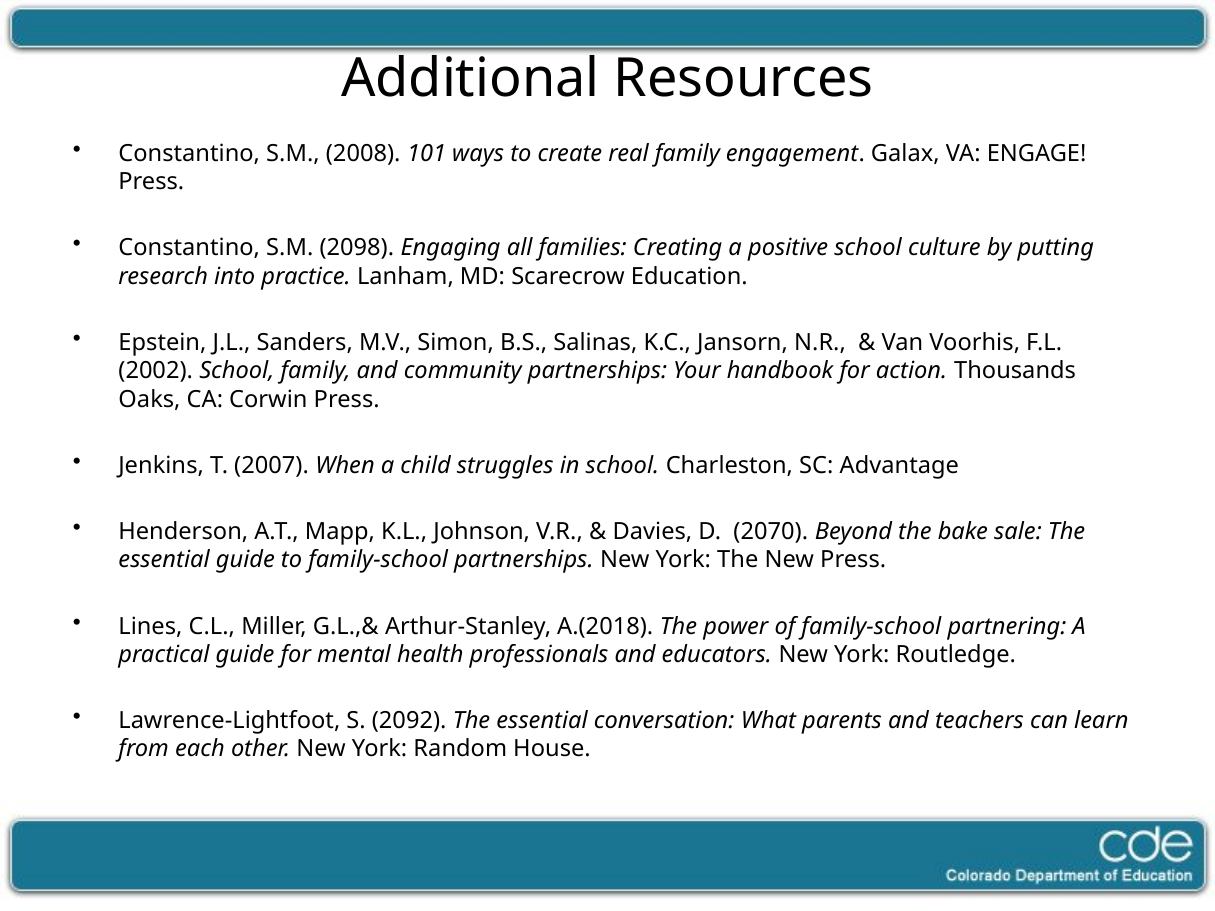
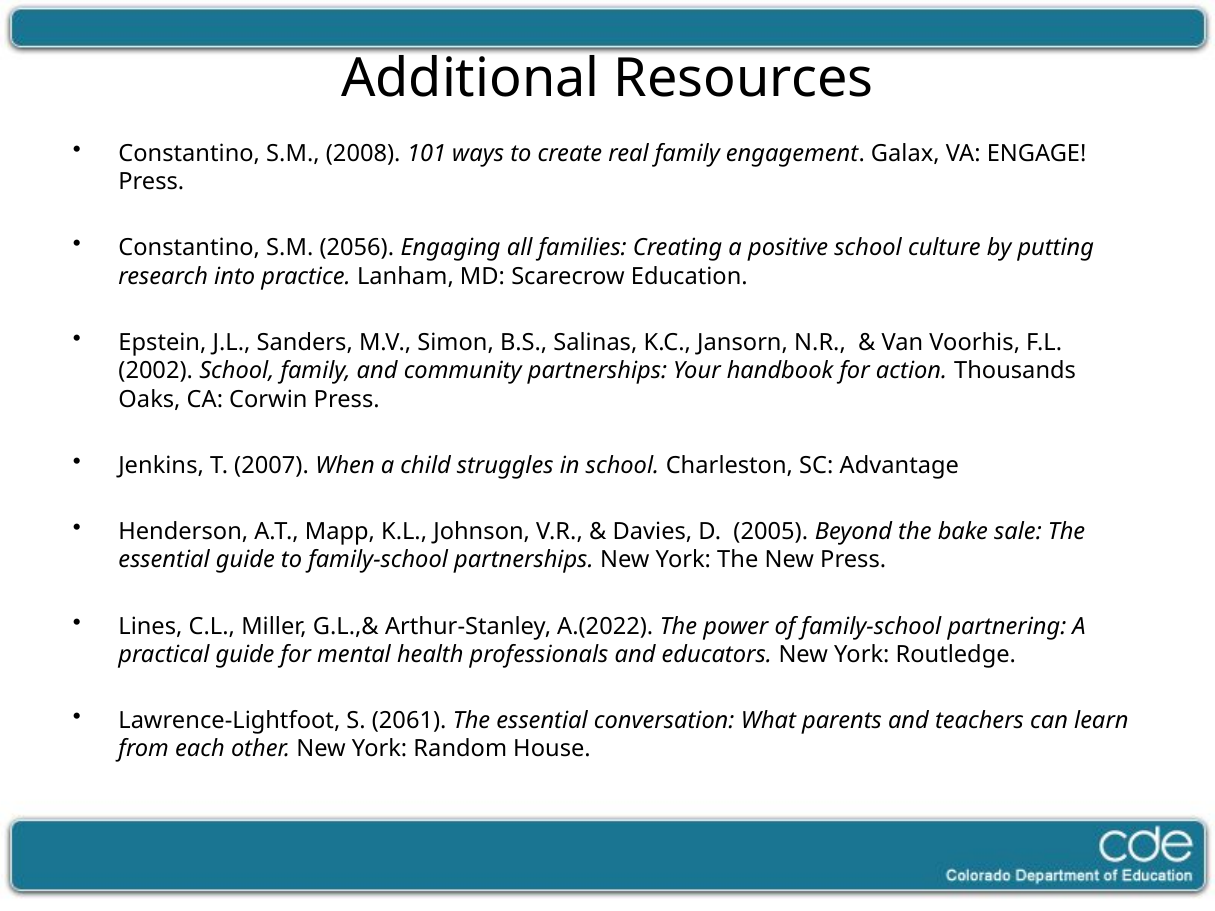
2098: 2098 -> 2056 (357, 248)
2070: 2070 -> 2005 (771, 532)
A.(2018: A.(2018 -> A.(2022 (605, 626)
2092: 2092 -> 2061 (409, 721)
